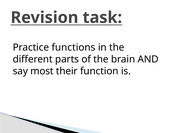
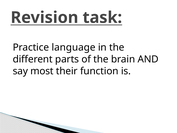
functions: functions -> language (74, 47)
